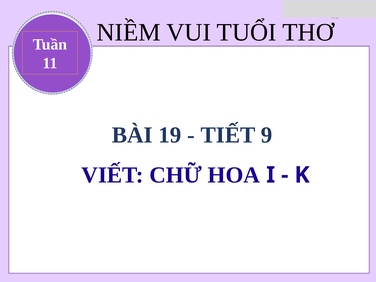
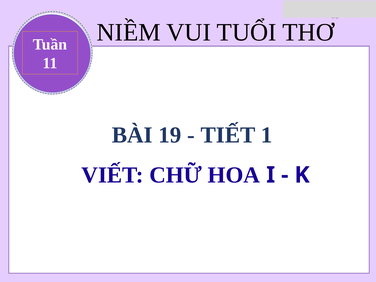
9: 9 -> 1 (267, 135)
